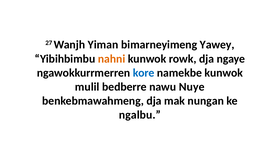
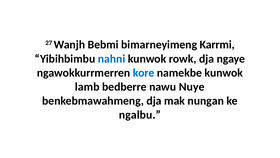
Yiman: Yiman -> Bebmi (103, 45)
Yawey: Yawey -> Karrmi (217, 45)
nahni colour: orange -> blue (112, 59)
mulil: mulil -> lamb (87, 87)
